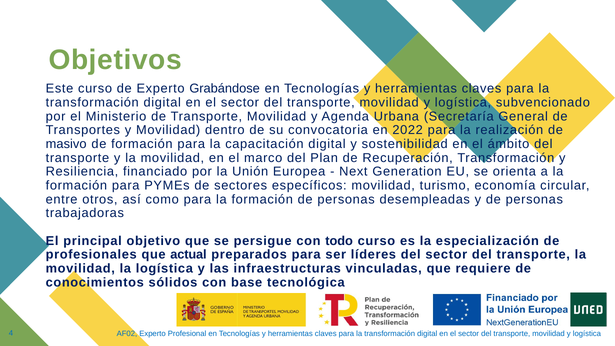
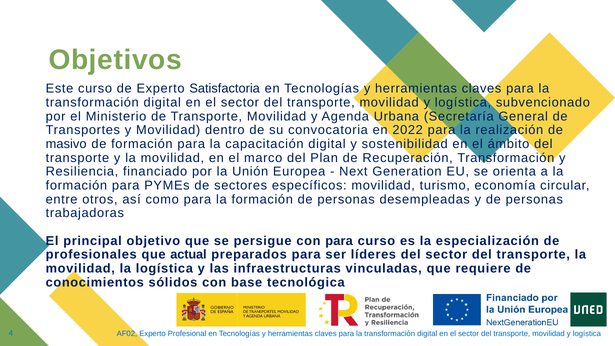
Grabándose: Grabándose -> Satisfactoria (225, 89)
con todo: todo -> para (339, 241)
